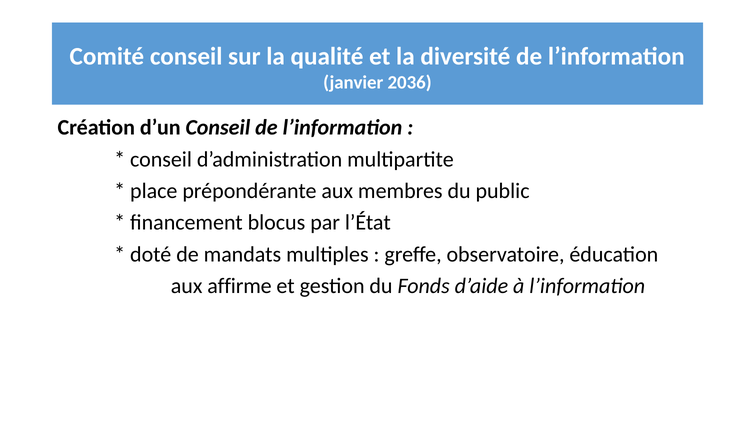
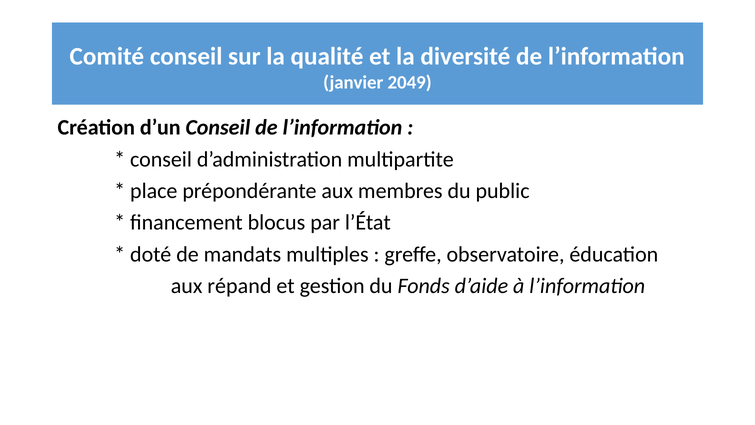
2036: 2036 -> 2049 (410, 82)
affirme: affirme -> répand (239, 286)
